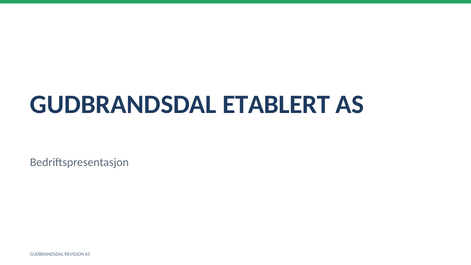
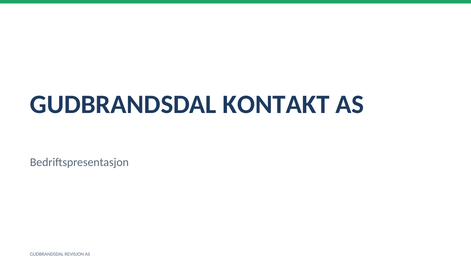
ETABLERT: ETABLERT -> KONTAKT (276, 104)
